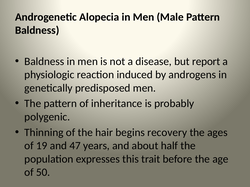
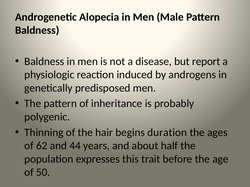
recovery: recovery -> duration (167, 133)
19: 19 -> 62 (42, 146)
47: 47 -> 44 (75, 146)
